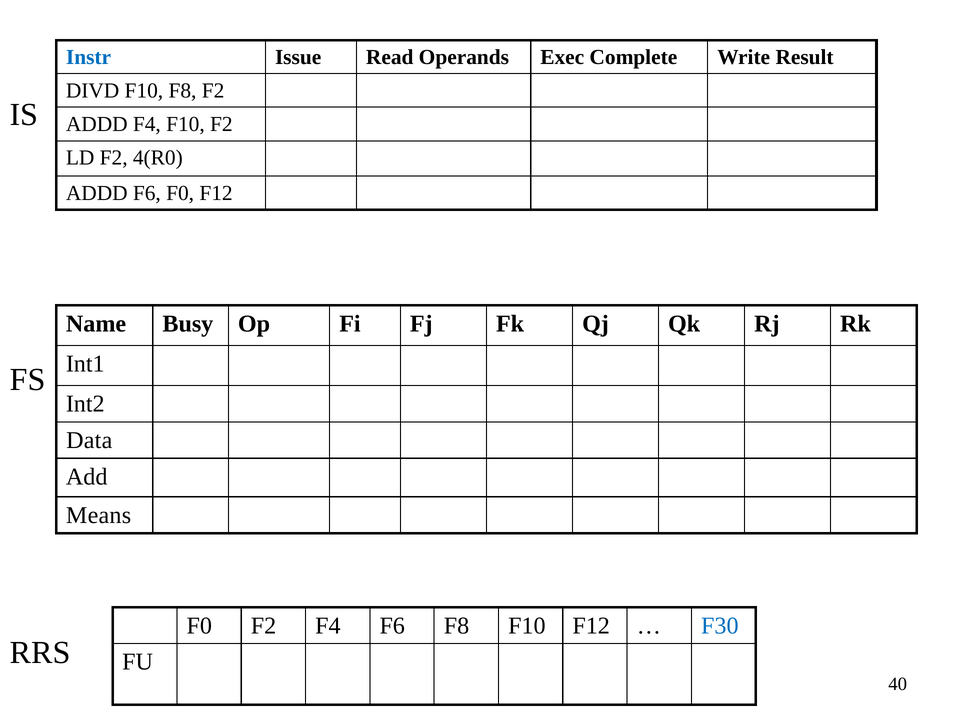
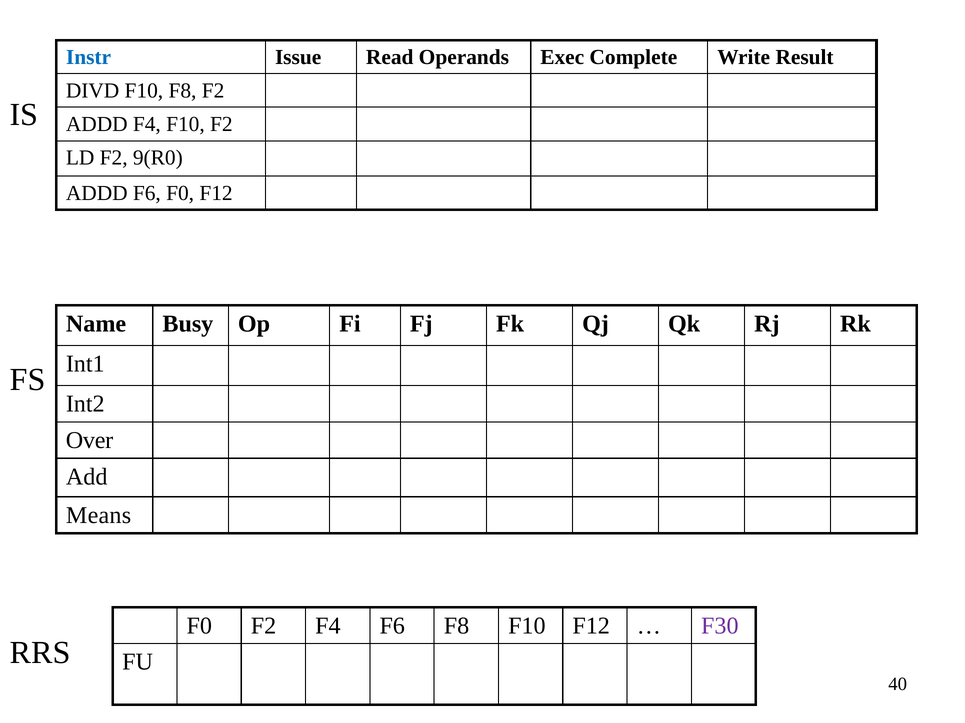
4(R0: 4(R0 -> 9(R0 (158, 158)
Data: Data -> Over (89, 441)
F30 colour: blue -> purple (720, 626)
